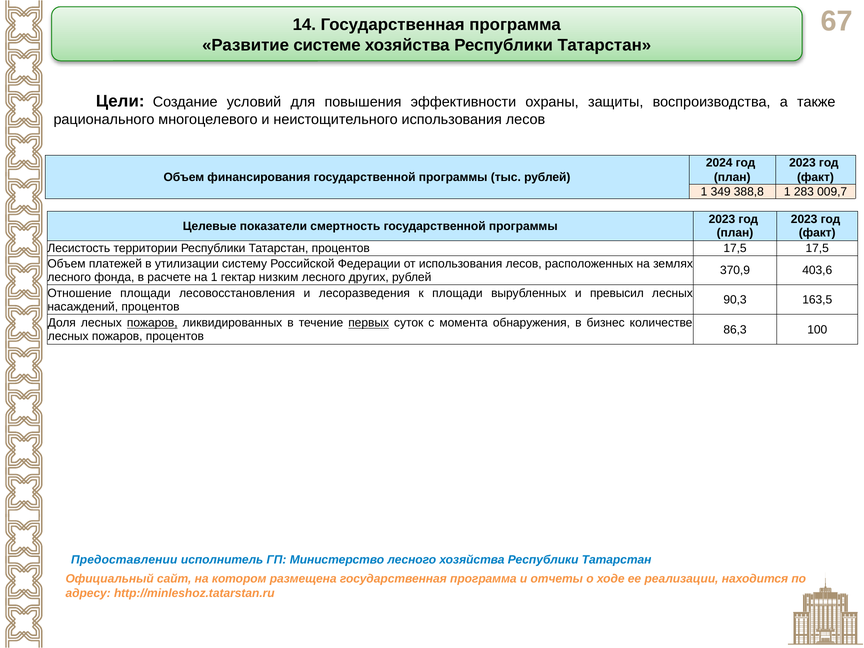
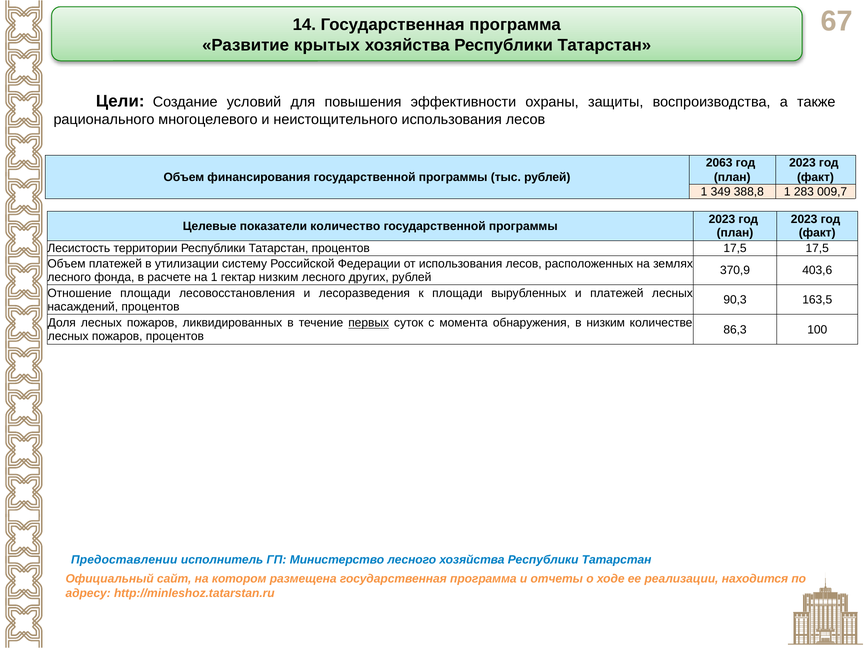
системе: системе -> крытых (327, 45)
2024: 2024 -> 2063 (719, 163)
смертность: смертность -> количество (345, 226)
и превысил: превысил -> платежей (617, 293)
пожаров underline: present -> none (152, 323)
в бизнес: бизнес -> низким (606, 323)
